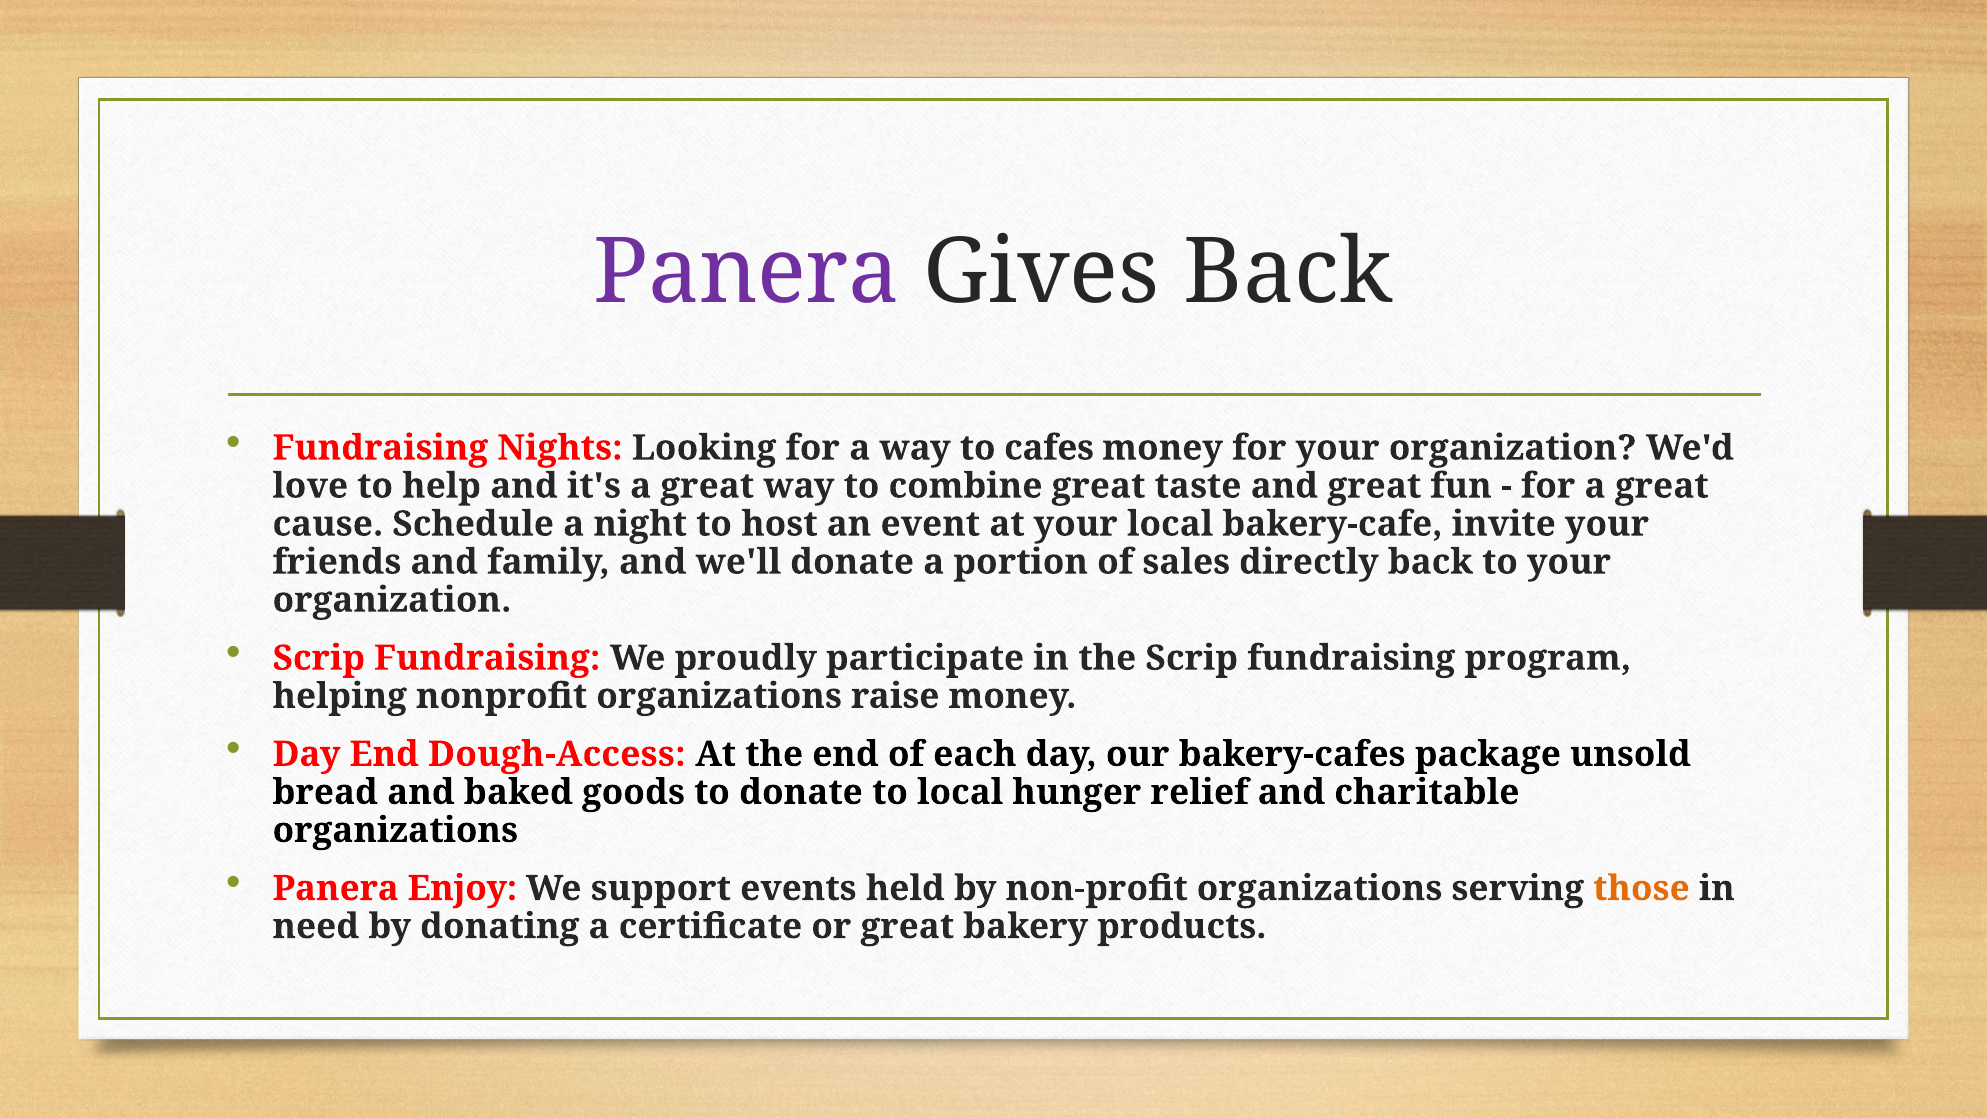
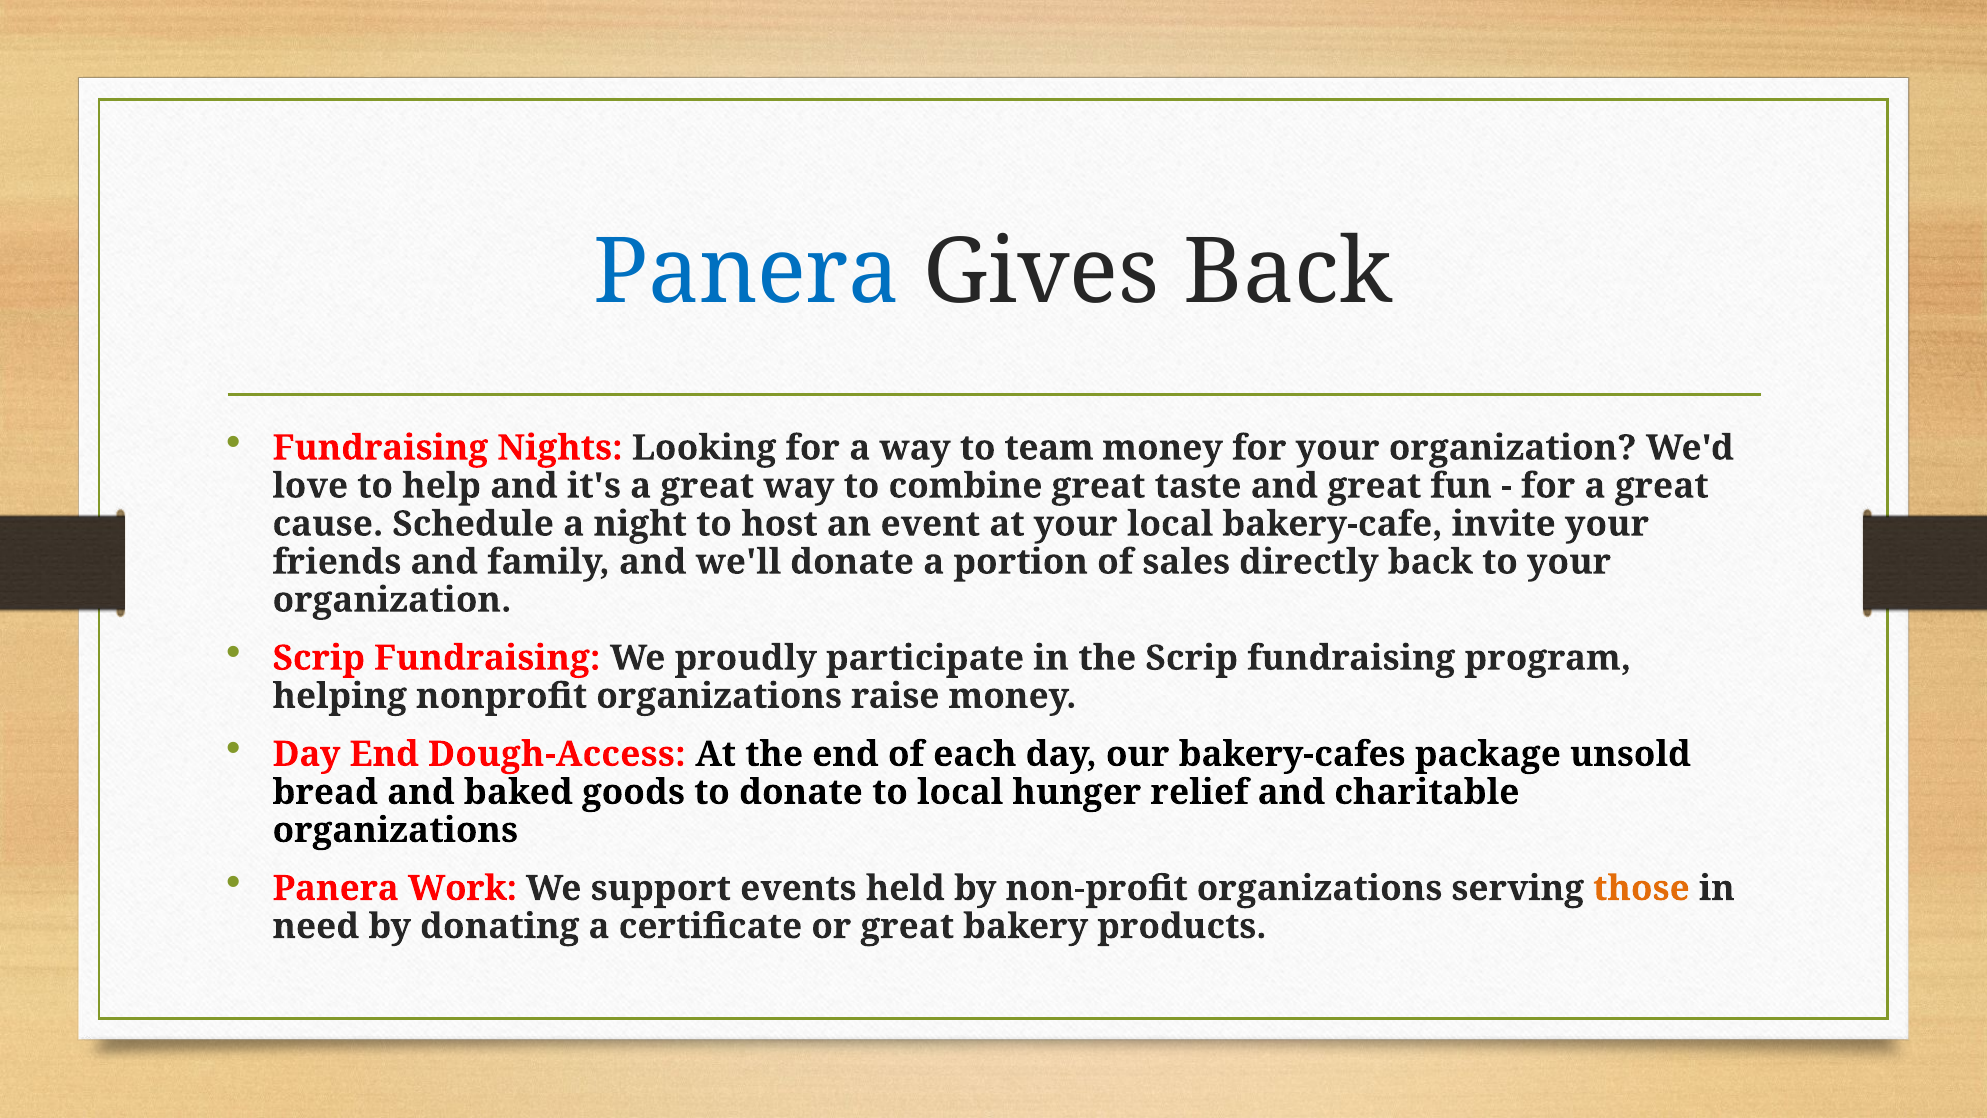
Panera colour: purple -> blue (747, 273)
cafes: cafes -> team (1049, 448)
Enjoy: Enjoy -> Work (463, 888)
